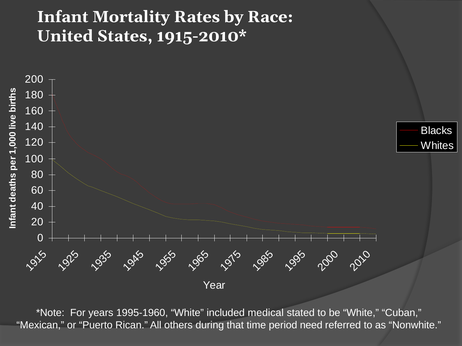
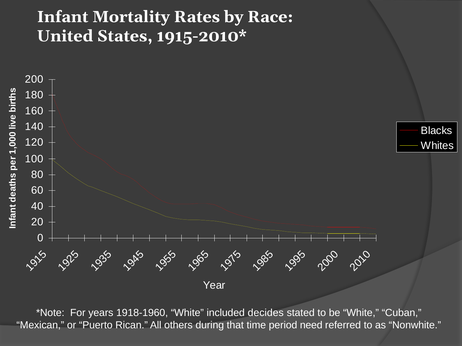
1995-1960: 1995-1960 -> 1918-1960 (142, 313)
medical: medical -> decides (266, 313)
